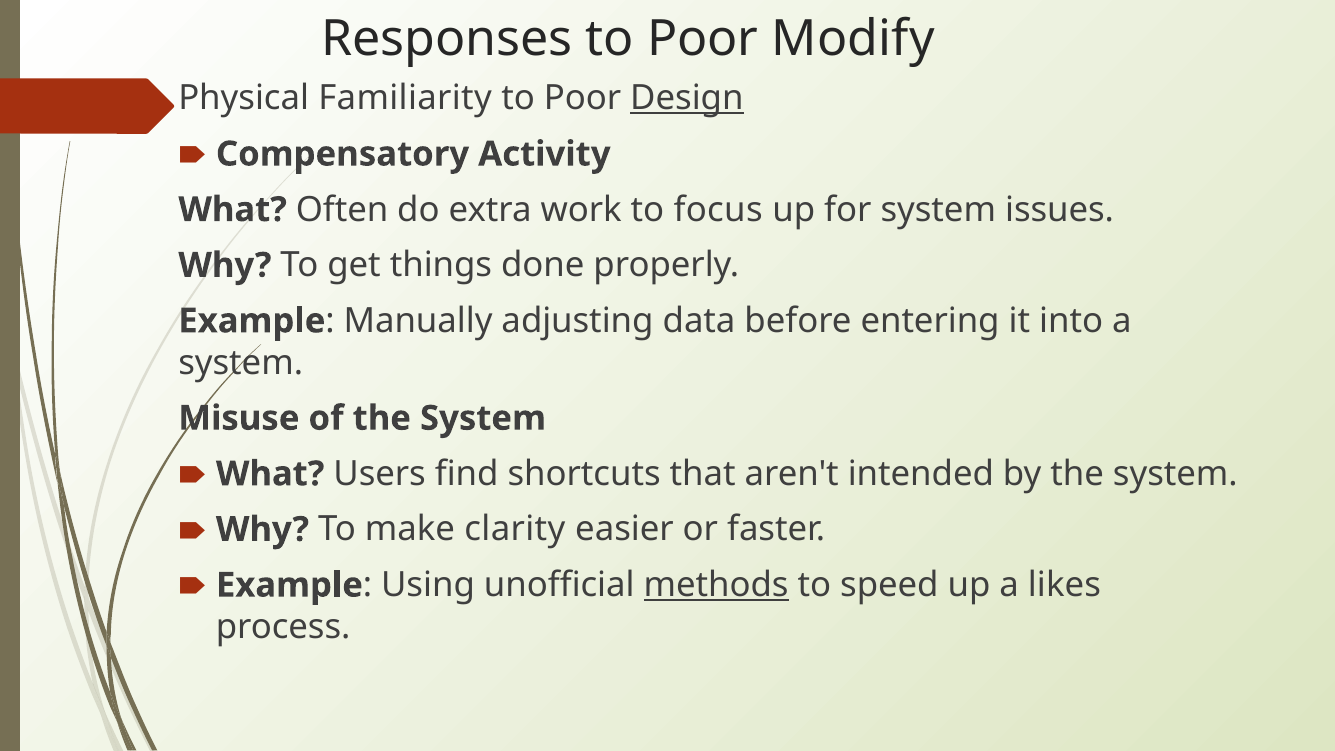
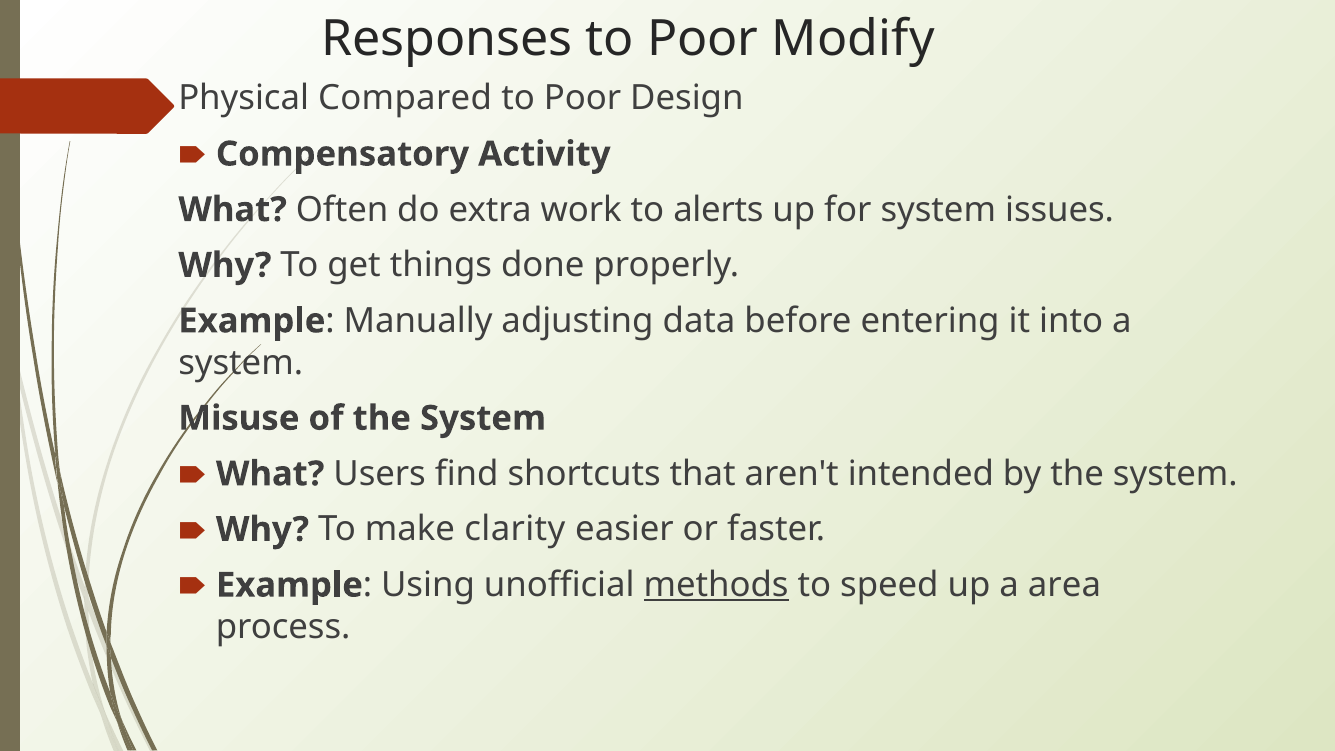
Familiarity: Familiarity -> Compared (405, 98)
Design underline: present -> none (687, 98)
focus: focus -> alerts (718, 210)
likes: likes -> area (1064, 585)
